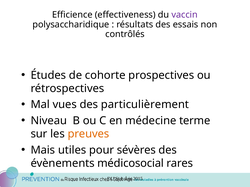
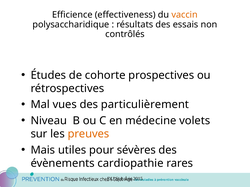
vaccin colour: purple -> orange (185, 15)
terme: terme -> volets (195, 121)
médicosocial: médicosocial -> cardiopathie (131, 164)
